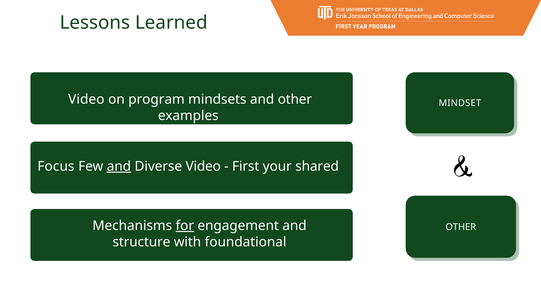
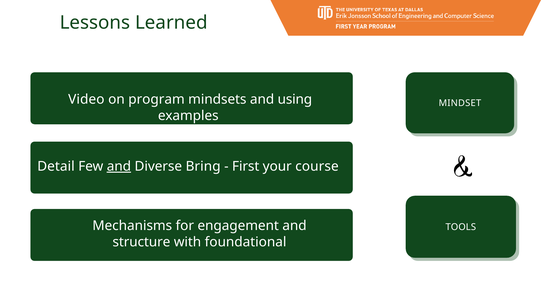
and other: other -> using (295, 99)
Focus: Focus -> Detail (56, 167)
Diverse Video: Video -> Bring (203, 167)
shared: shared -> course (317, 167)
for underline: present -> none (185, 226)
OTHER: OTHER -> TOOLS (461, 227)
